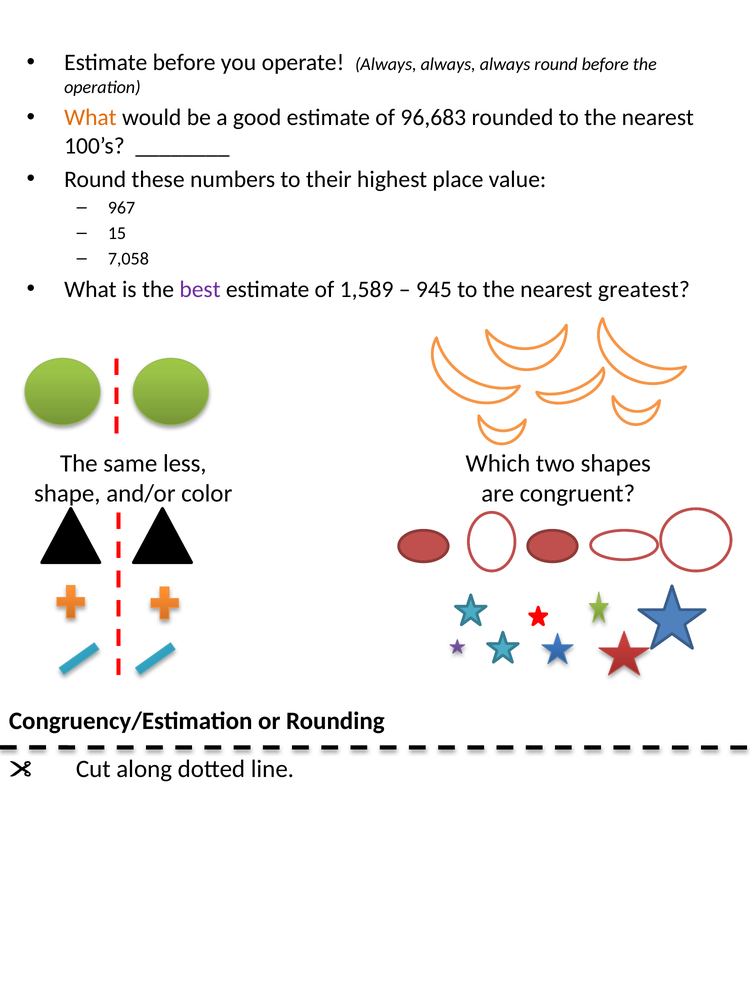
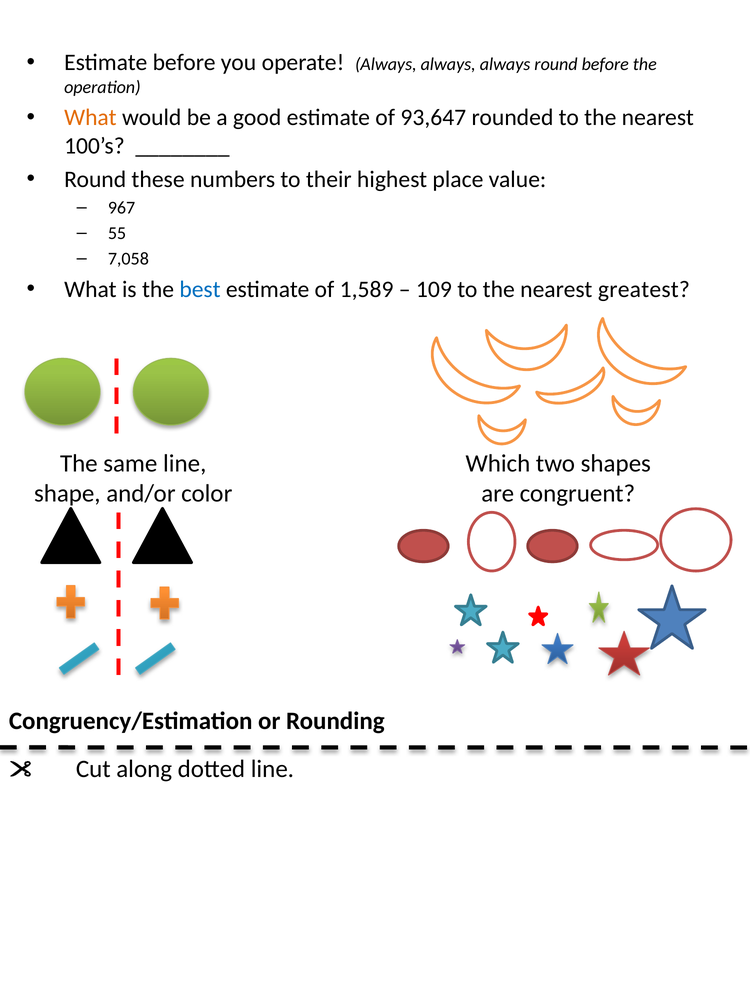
96,683: 96,683 -> 93,647 (433, 118)
15: 15 -> 55 (117, 233)
best colour: purple -> blue (200, 289)
945: 945 -> 109 (434, 289)
same less: less -> line (185, 463)
